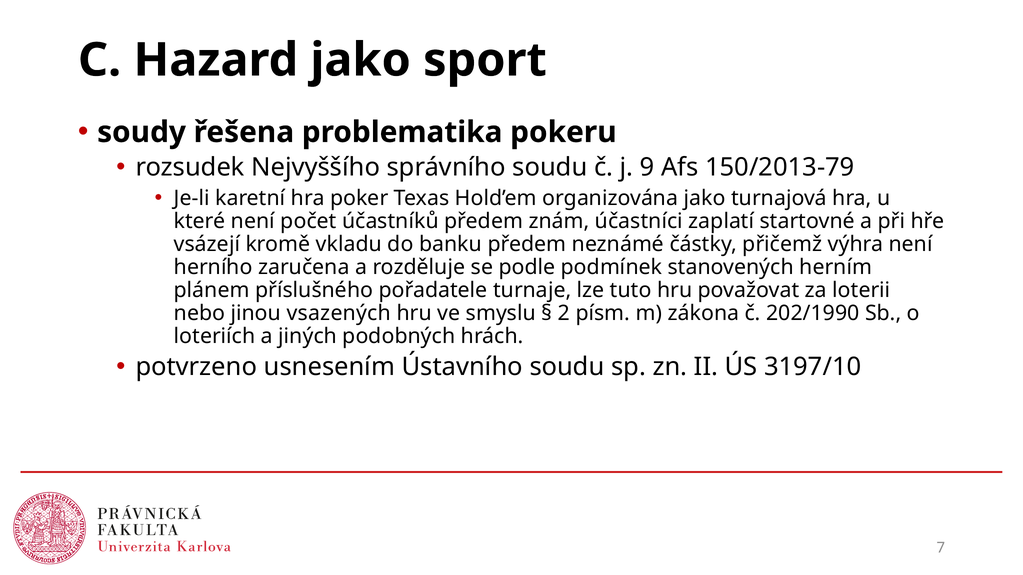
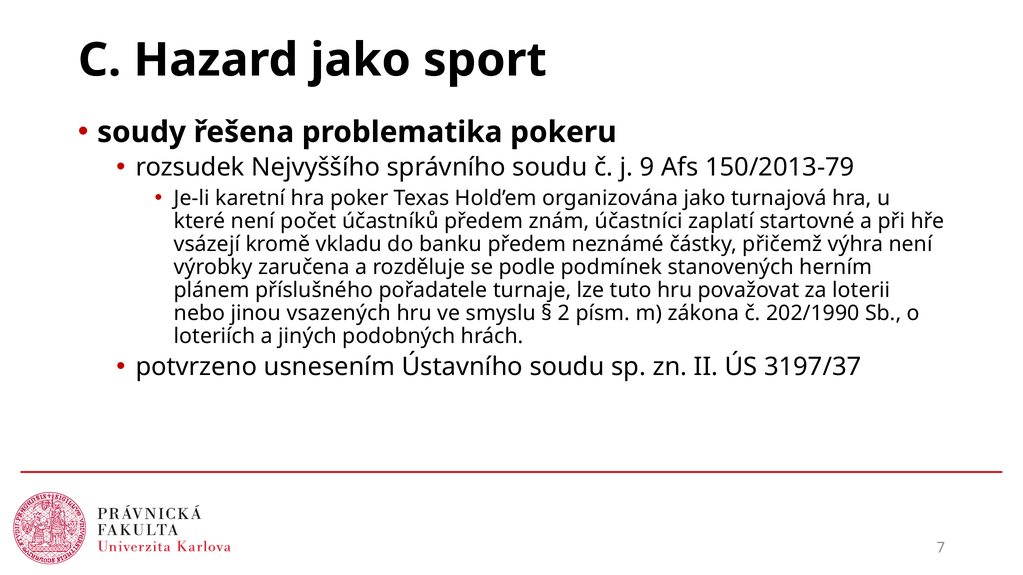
herního: herního -> výrobky (213, 267)
3197/10: 3197/10 -> 3197/37 (813, 367)
